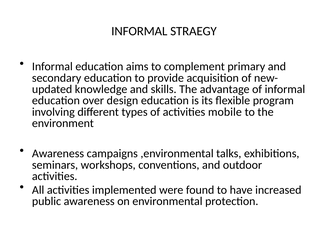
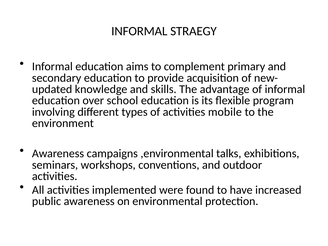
design: design -> school (122, 101)
